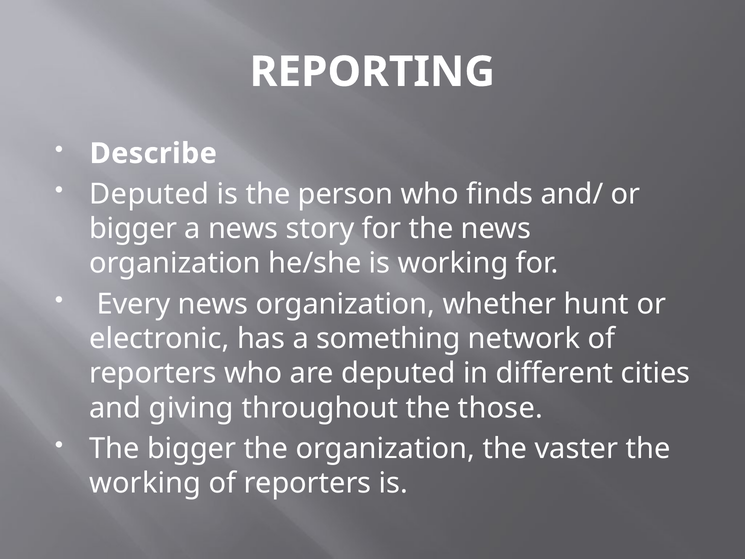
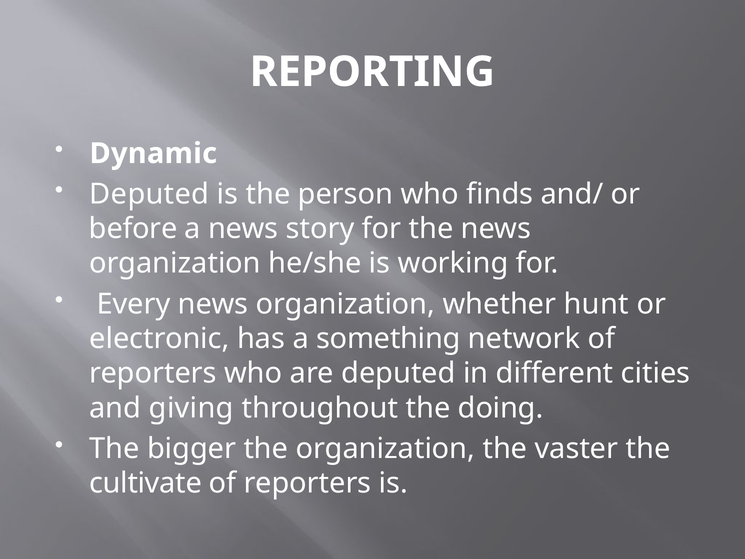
Describe: Describe -> Dynamic (153, 153)
bigger: bigger -> before (133, 229)
those: those -> doing (501, 408)
working: working -> cultivate (146, 483)
